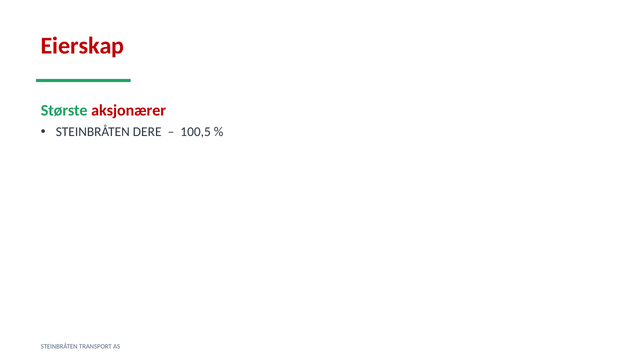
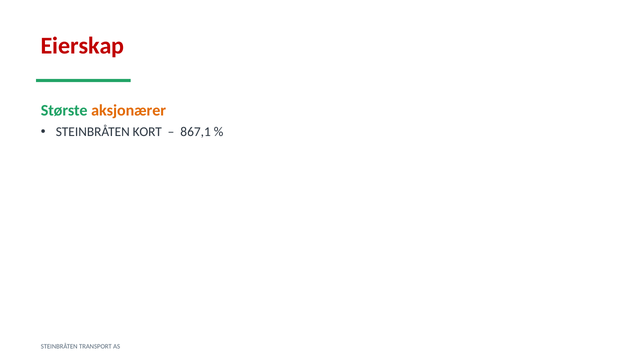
aksjonærer colour: red -> orange (129, 110)
DERE: DERE -> KORT (147, 132)
100,5: 100,5 -> 867,1 (196, 132)
